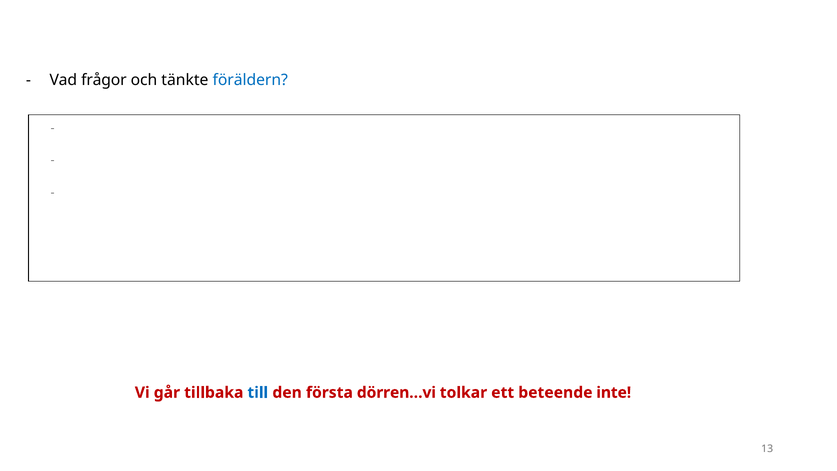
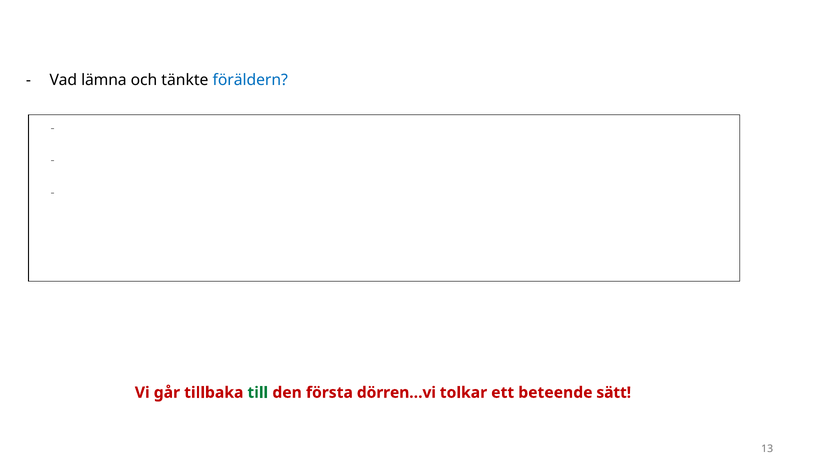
frågor: frågor -> lämna (104, 80)
till colour: blue -> green (258, 392)
inte: inte -> sätt (614, 392)
